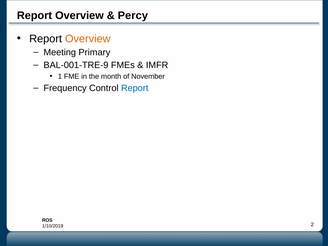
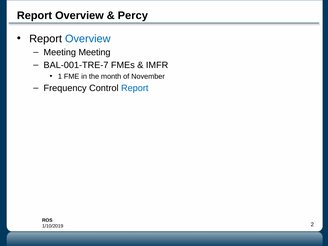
Overview colour: orange -> blue (88, 39)
Meeting Primary: Primary -> Meeting (95, 52)
BAL-001-TRE-9: BAL-001-TRE-9 -> BAL-001-TRE-7 (76, 65)
